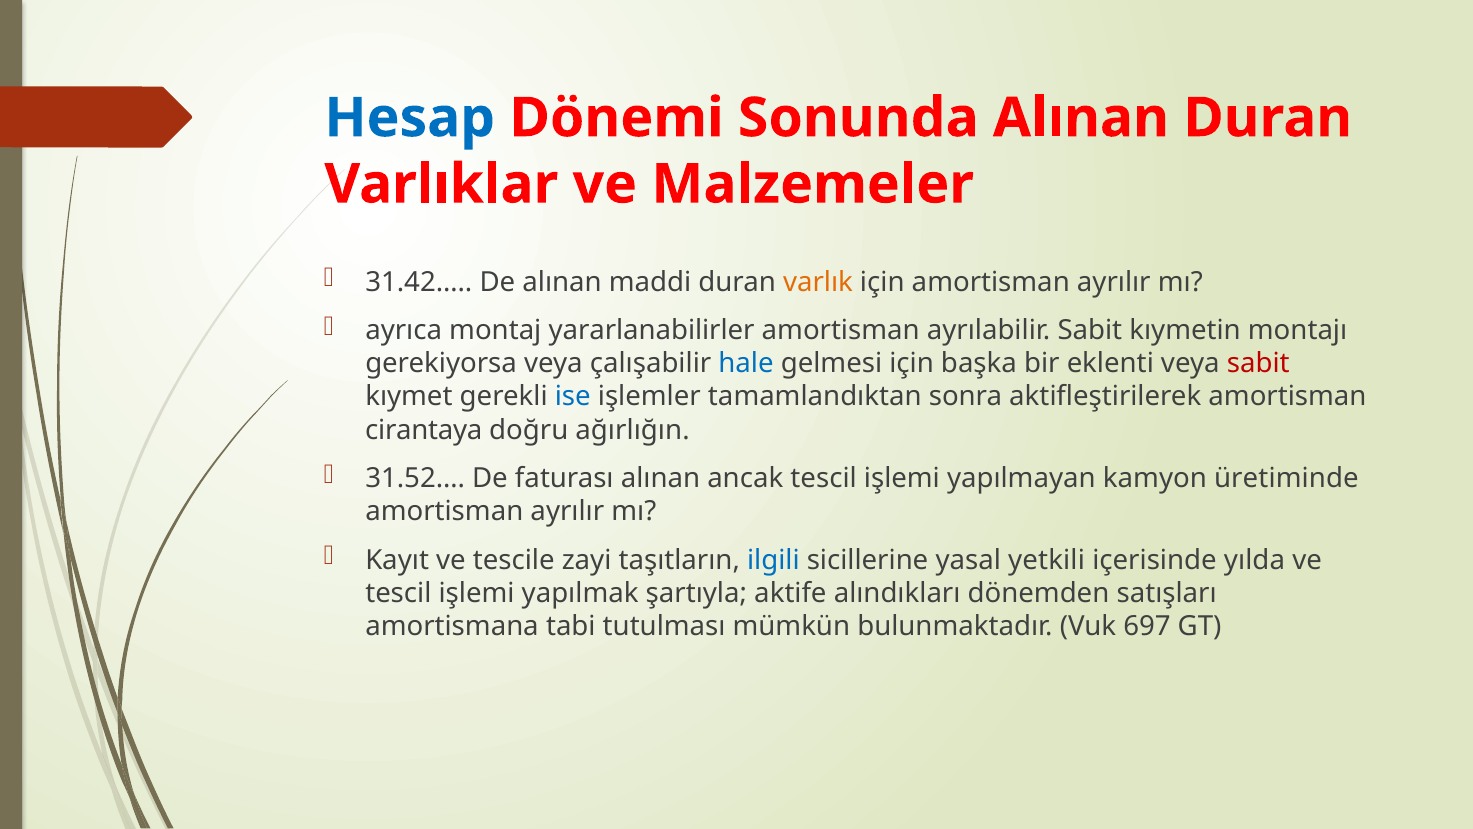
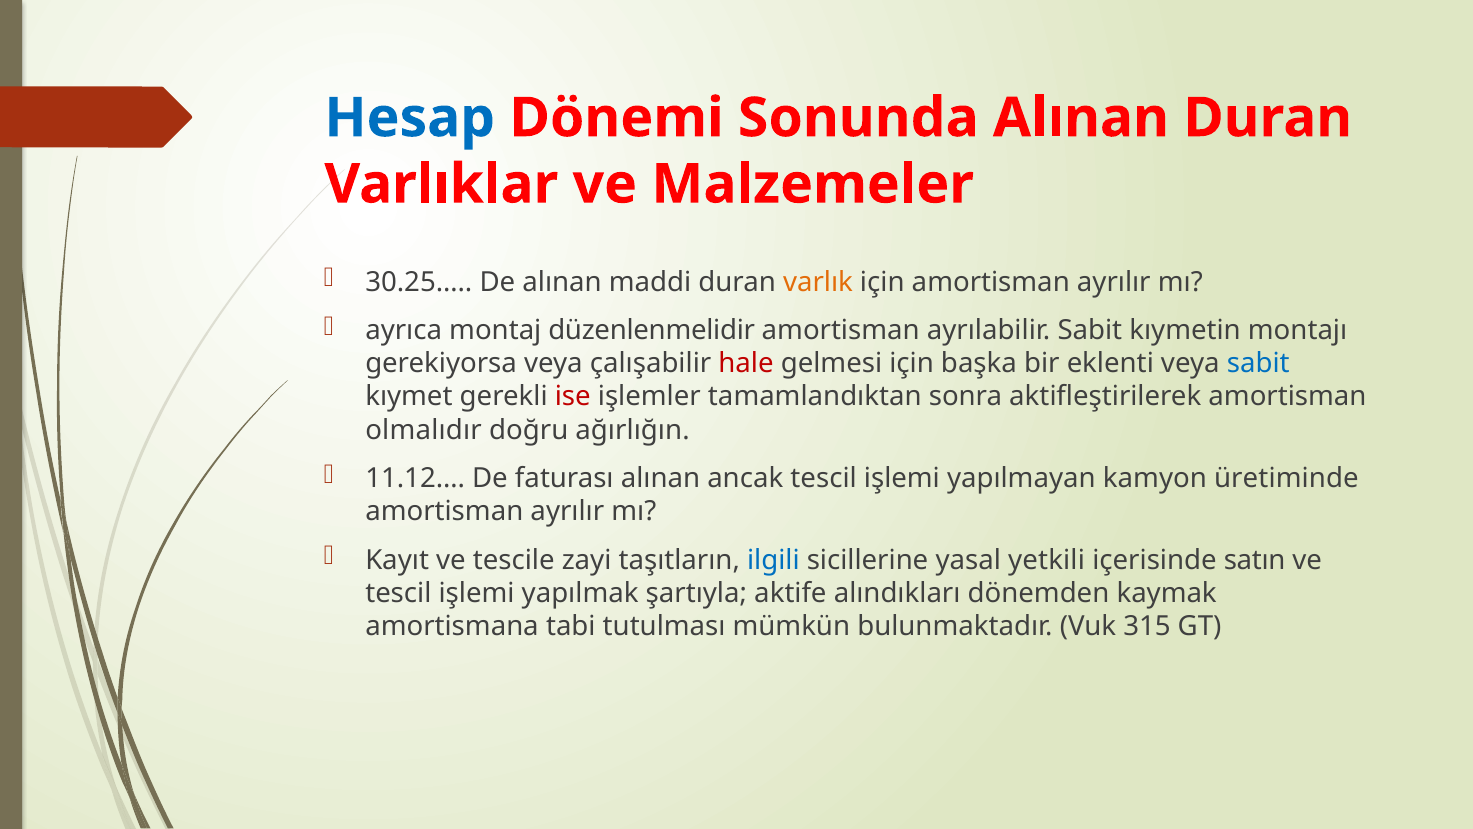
31.42…: 31.42… -> 30.25… (419, 282)
yararlanabilirler: yararlanabilirler -> düzenlenmelidir (652, 330)
hale colour: blue -> red (746, 363)
sabit colour: red -> blue (1258, 363)
ise colour: blue -> red (573, 397)
cirantaya: cirantaya -> olmalıdır (424, 430)
31.52…: 31.52… -> 11.12… (415, 478)
yılda: yılda -> satın (1255, 560)
satışları: satışları -> kaymak (1167, 593)
697: 697 -> 315 (1147, 626)
